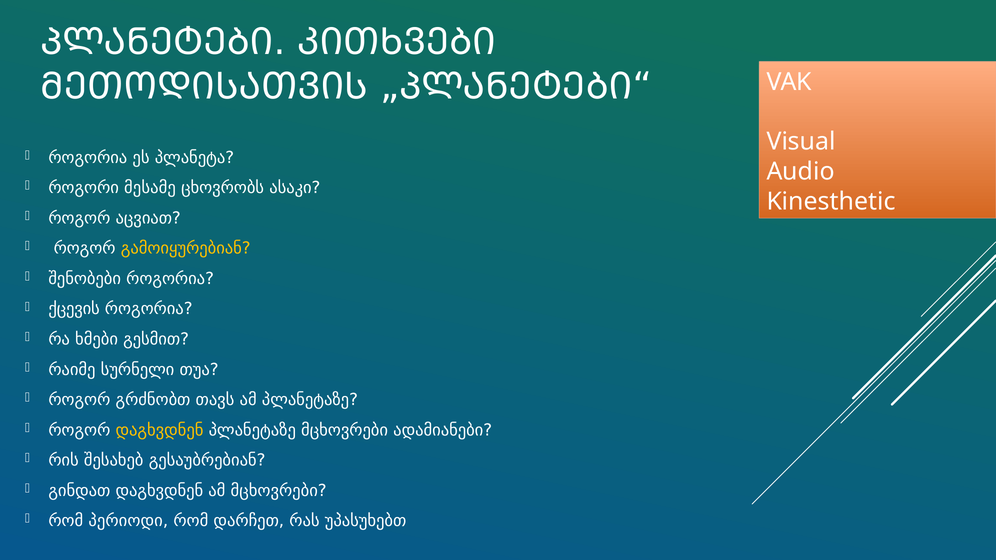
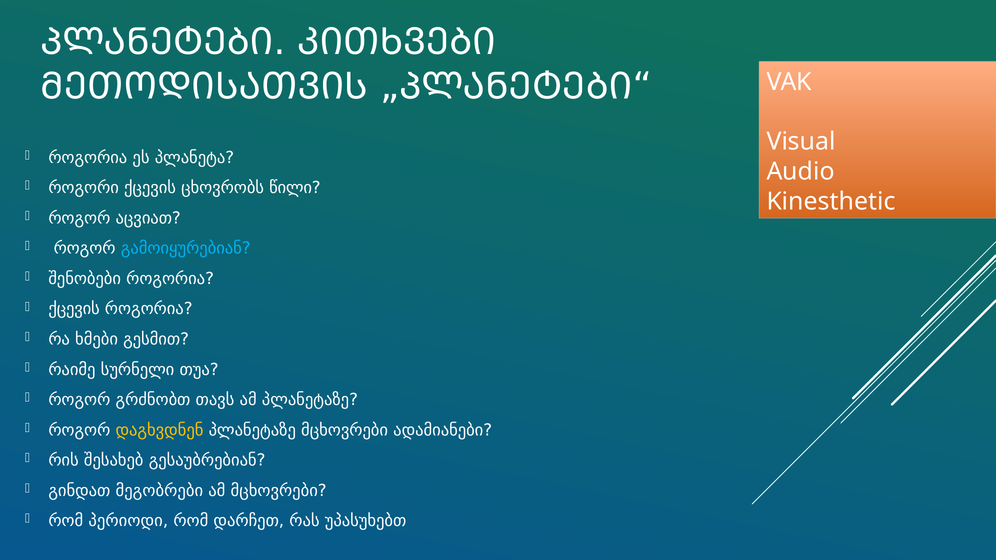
როგორი მესამე: მესამე -> ქცევის (150, 188)
ასაკი: ასაკი -> წილი (295, 188)
გამოიყურებიან colour: yellow -> light blue (186, 249)
გინდათ დაგხვდნენ: დაგხვდნენ -> მეგობრები (159, 491)
